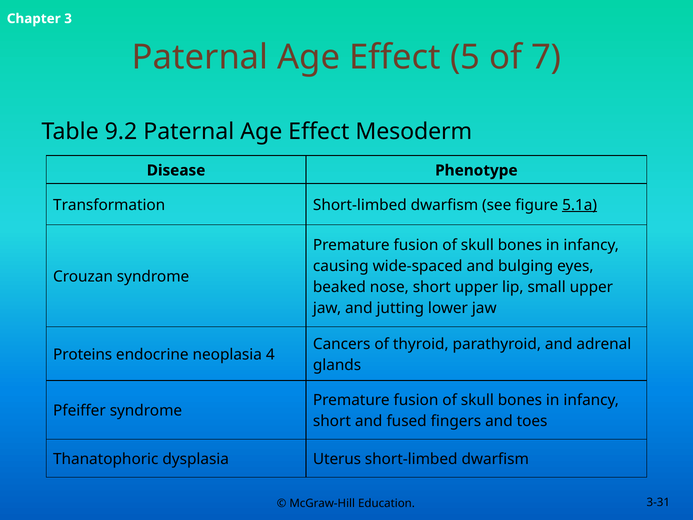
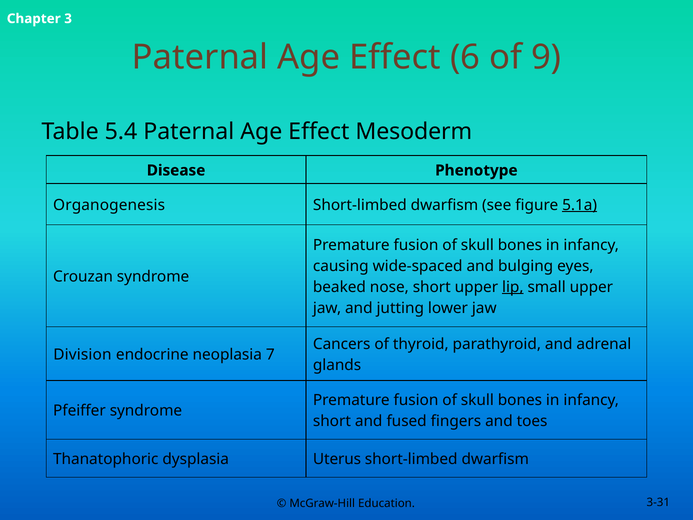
5: 5 -> 6 (465, 57)
7: 7 -> 9 (546, 57)
9.2: 9.2 -> 5.4 (121, 132)
Transformation: Transformation -> Organogenesis (109, 205)
lip underline: none -> present (513, 287)
Proteins: Proteins -> Division (82, 354)
4: 4 -> 7 (270, 354)
